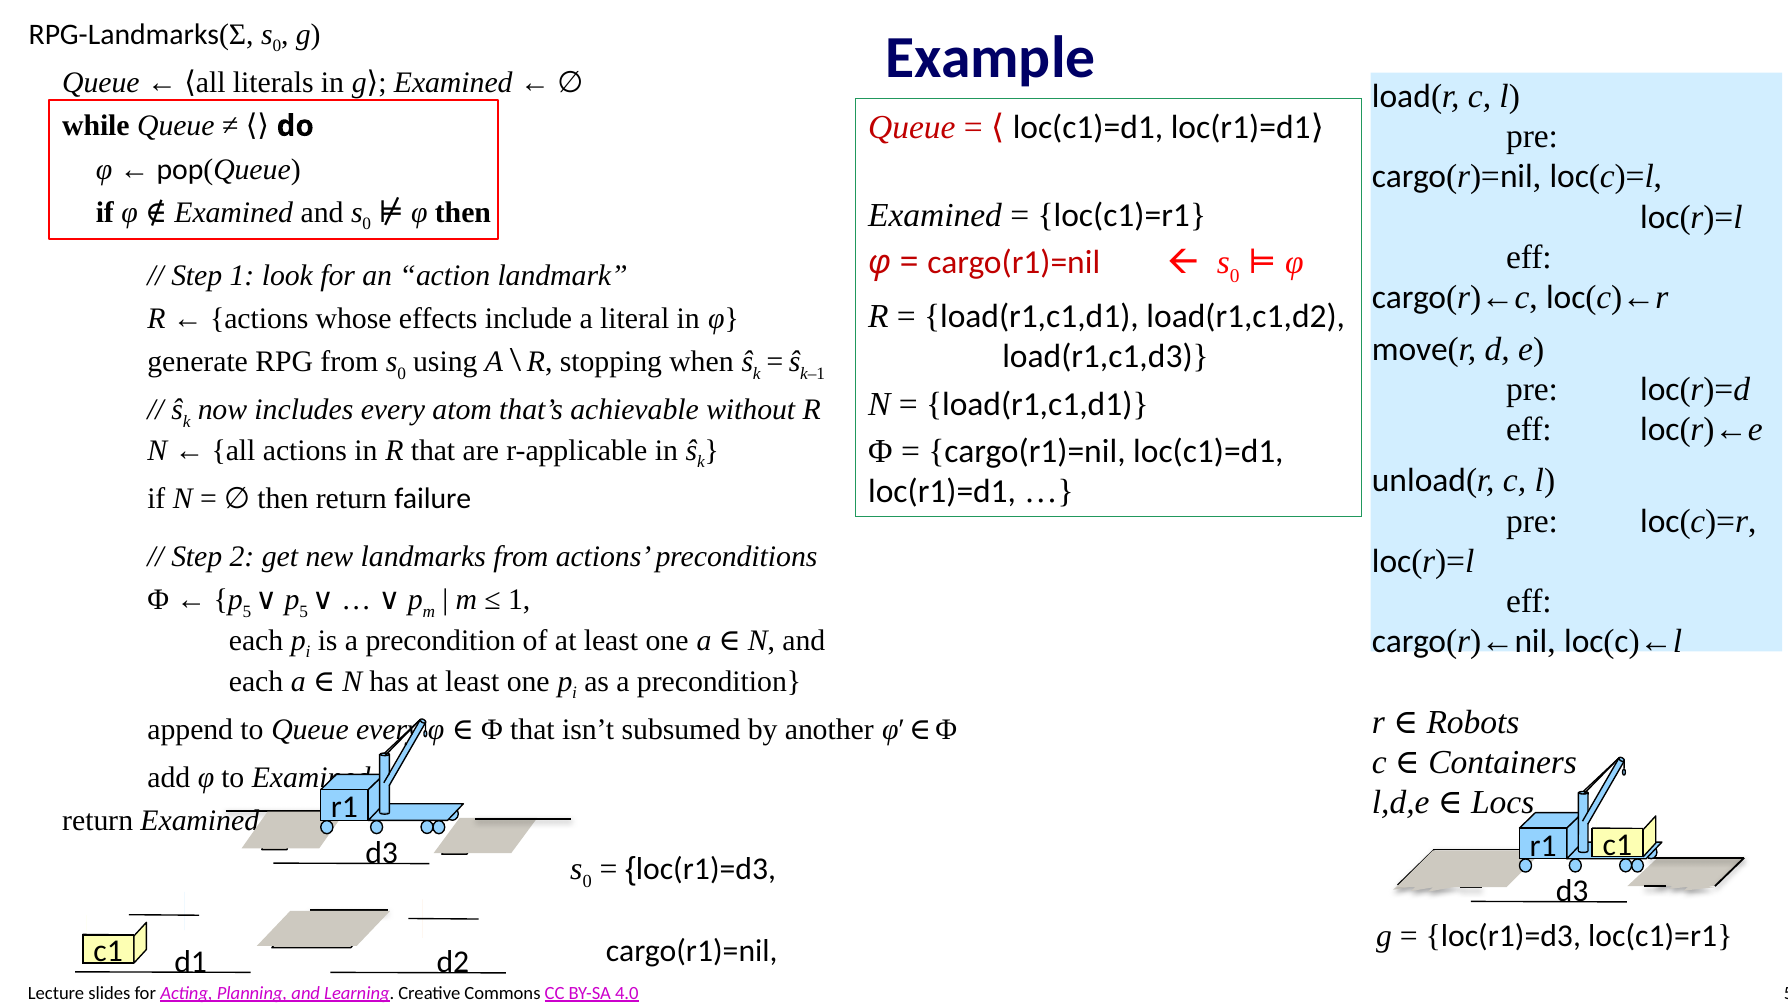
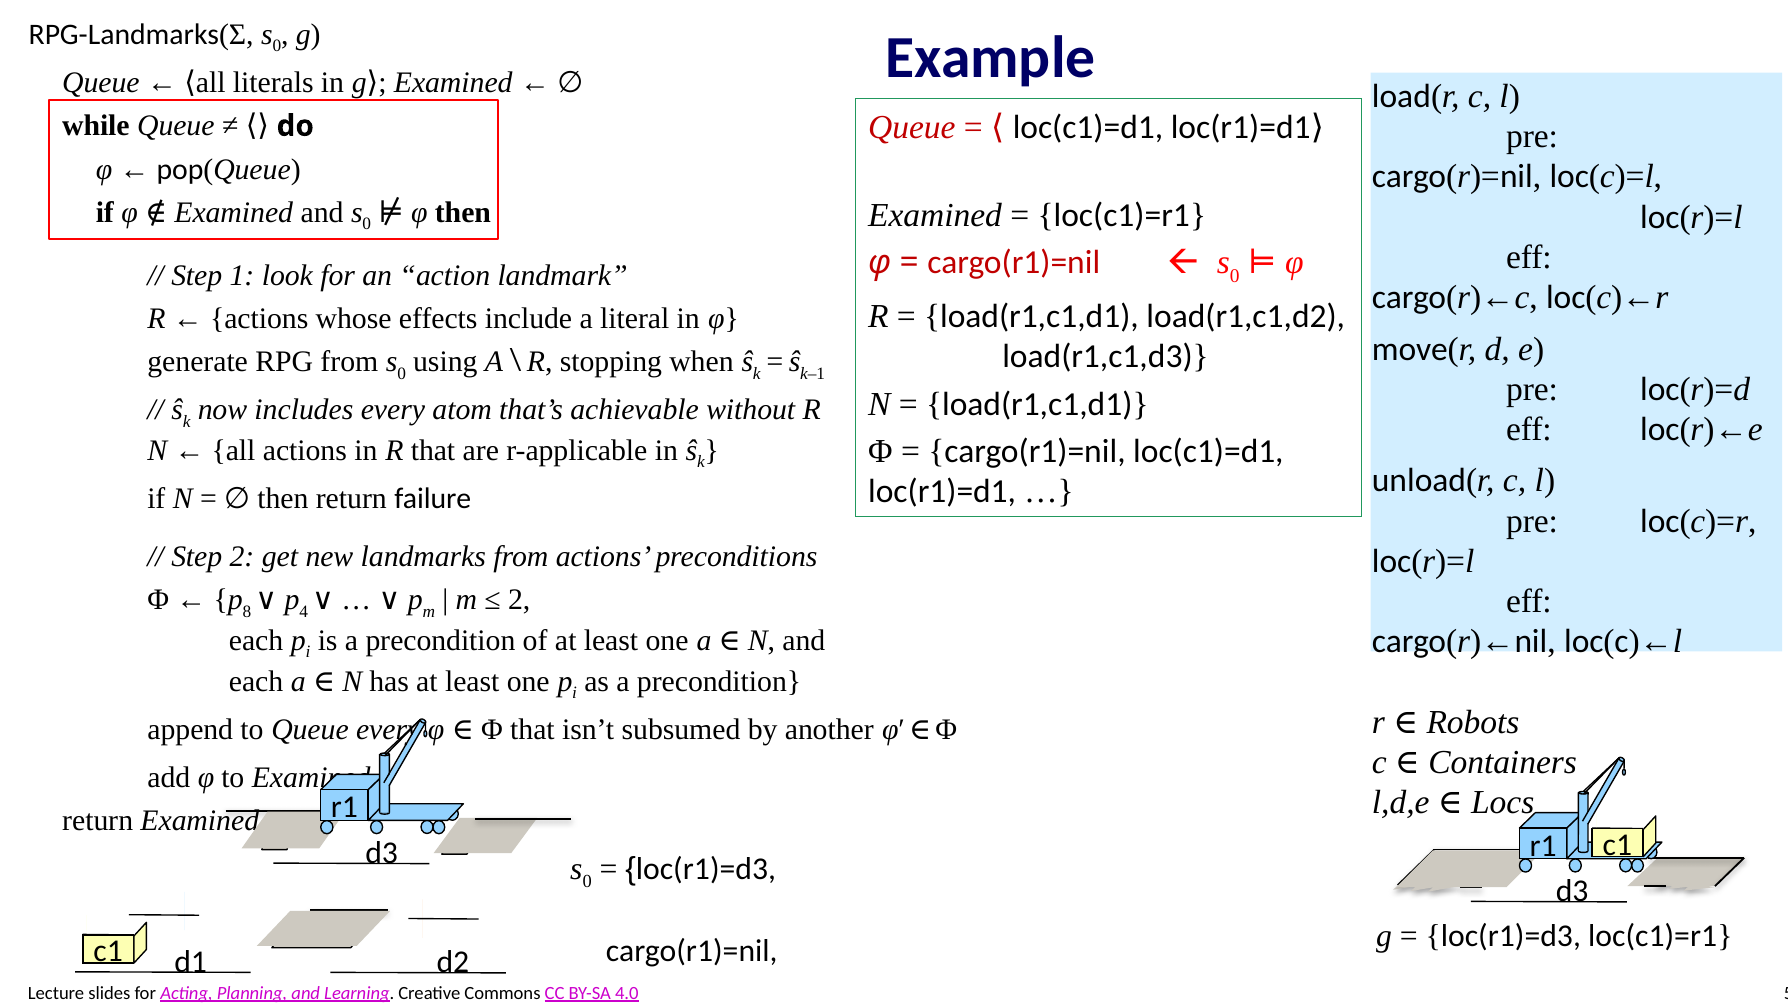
5: 5 -> 8 (247, 611)
5: 5 -> 4 (304, 611)
1: 1 -> 2 (519, 600)
